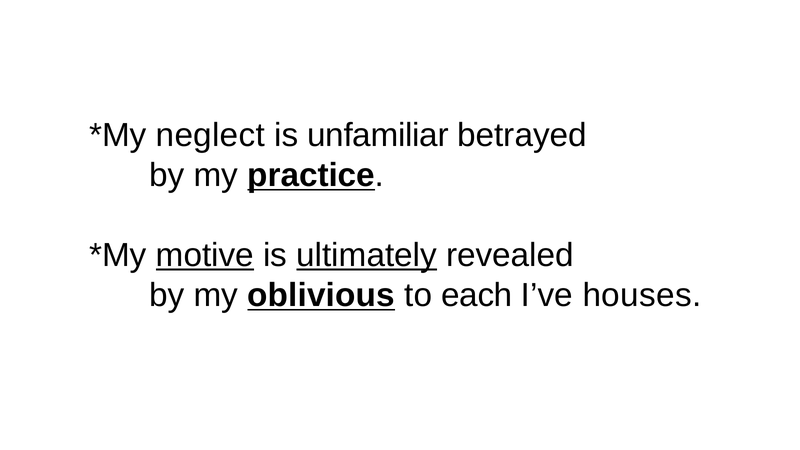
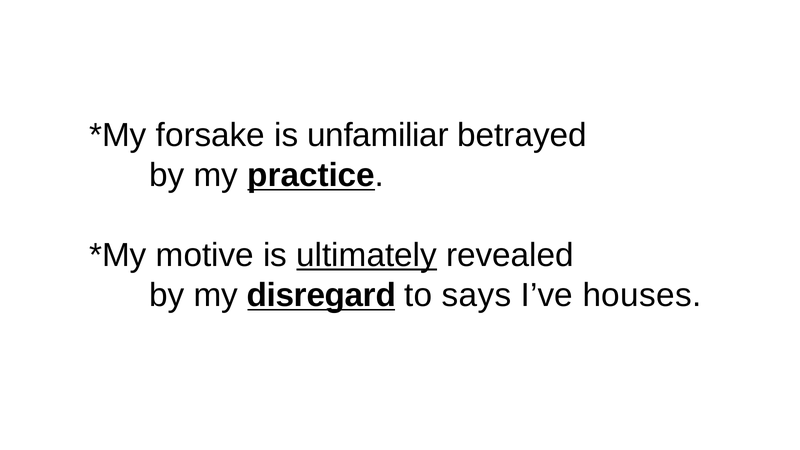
neglect: neglect -> forsake (210, 135)
motive underline: present -> none (205, 255)
oblivious: oblivious -> disregard (321, 295)
each: each -> says (476, 295)
